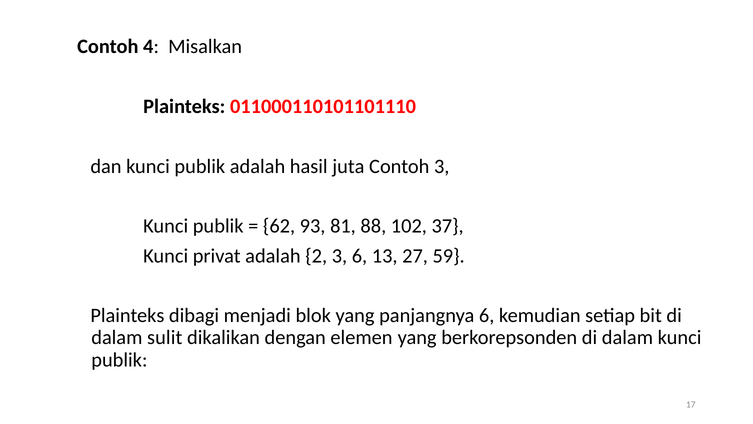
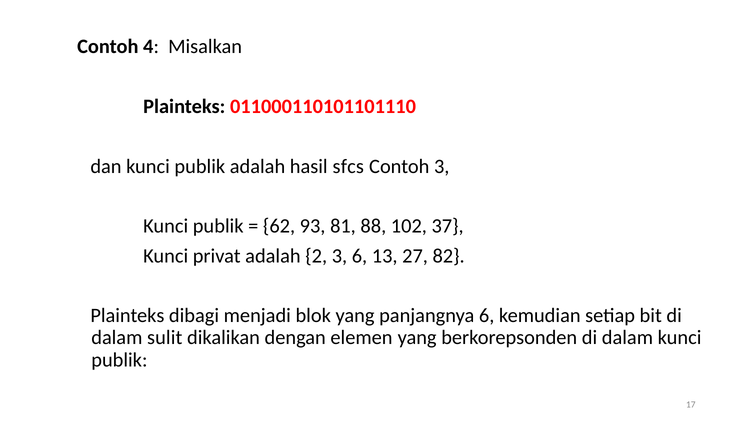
juta: juta -> sfcs (348, 166)
59: 59 -> 82 (449, 256)
